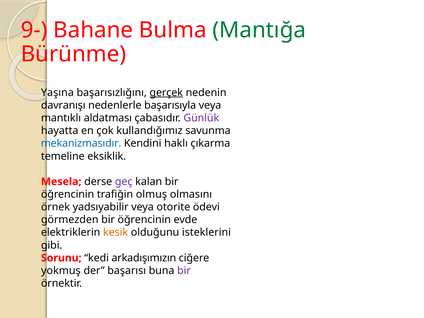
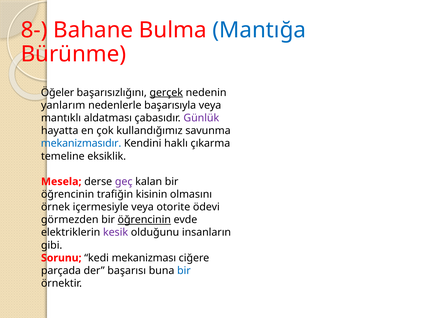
9-: 9- -> 8- (34, 30)
Mantığa colour: green -> blue (259, 30)
Yaşına: Yaşına -> Öğeler (58, 93)
davranışı: davranışı -> yanlarım (63, 105)
olmuş: olmuş -> kisinin (152, 194)
yadsıyabilir: yadsıyabilir -> içermesiyle (101, 207)
öğrencinin underline: none -> present (144, 220)
kesik colour: orange -> purple (116, 232)
isteklerini: isteklerini -> insanların (206, 232)
arkadışımızın: arkadışımızın -> mekanizması (144, 258)
yokmuş: yokmuş -> parçada (61, 271)
bir colour: purple -> blue (184, 271)
